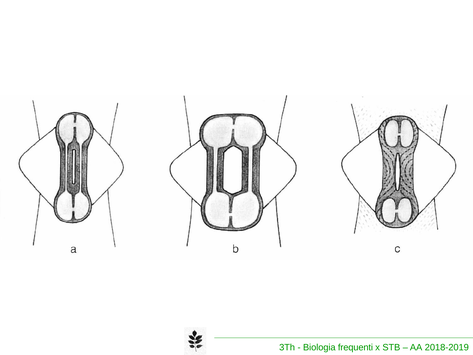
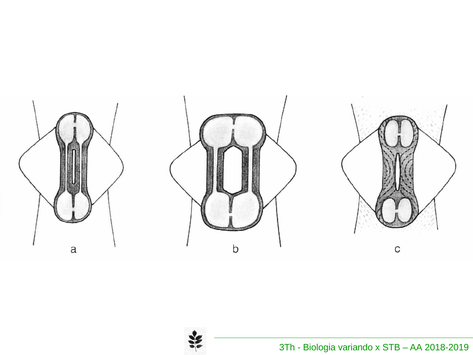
frequenti: frequenti -> variando (355, 347)
